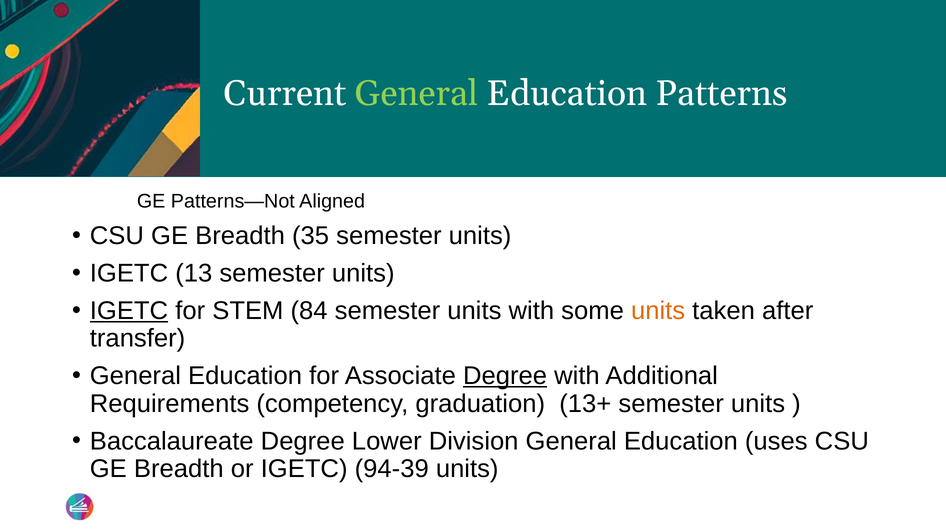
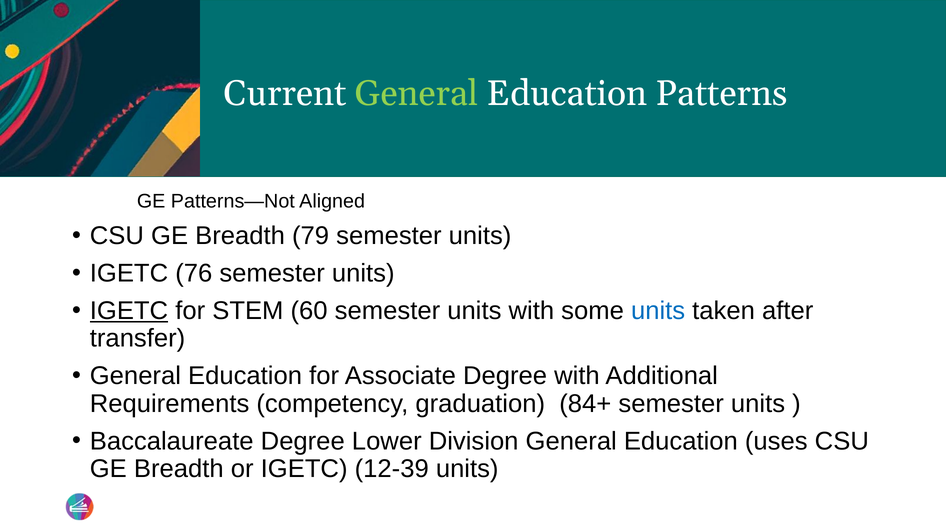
35: 35 -> 79 (311, 236)
13: 13 -> 76 (194, 273)
84: 84 -> 60 (309, 311)
units colour: orange -> blue (658, 311)
Degree underline: present -> none (505, 376)
13+: 13+ -> 84+ (585, 404)
94-39: 94-39 -> 12-39 (392, 469)
